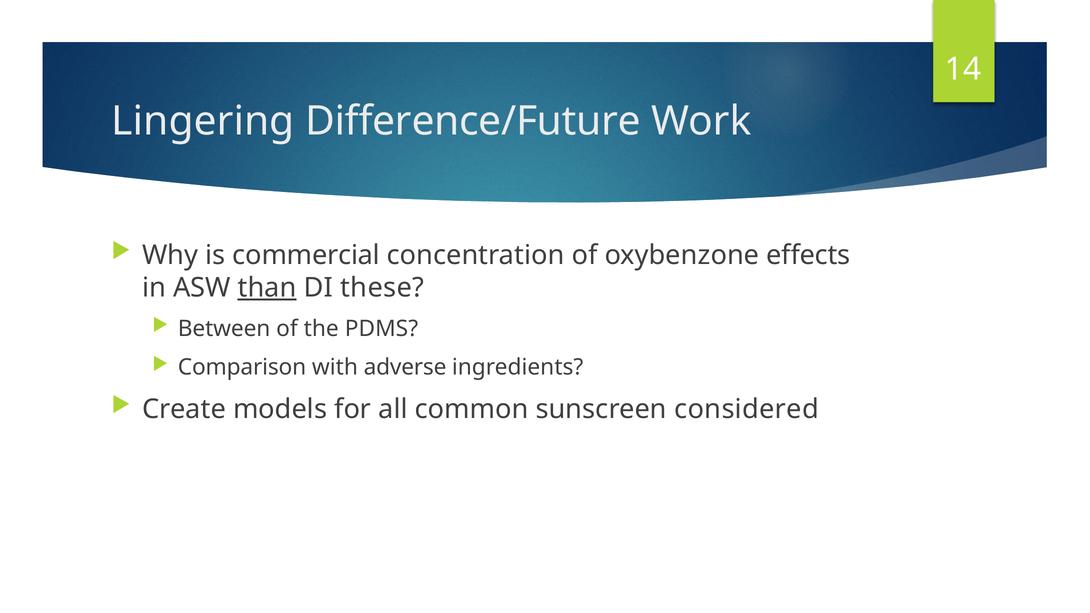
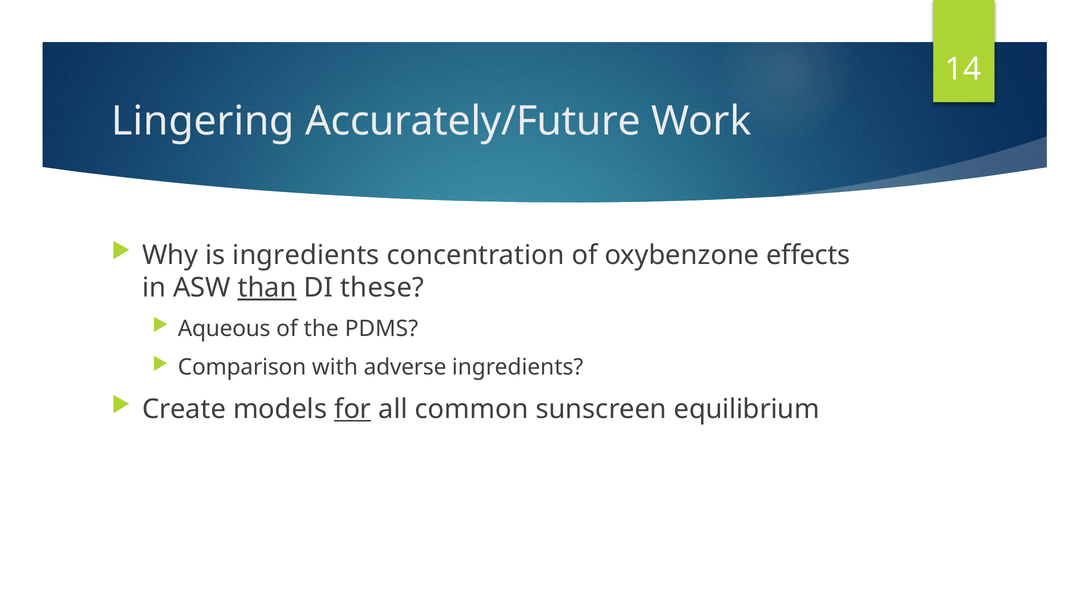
Difference/Future: Difference/Future -> Accurately/Future (473, 121)
is commercial: commercial -> ingredients (306, 255)
Between: Between -> Aqueous (224, 329)
for underline: none -> present (353, 409)
considered: considered -> equilibrium (747, 409)
